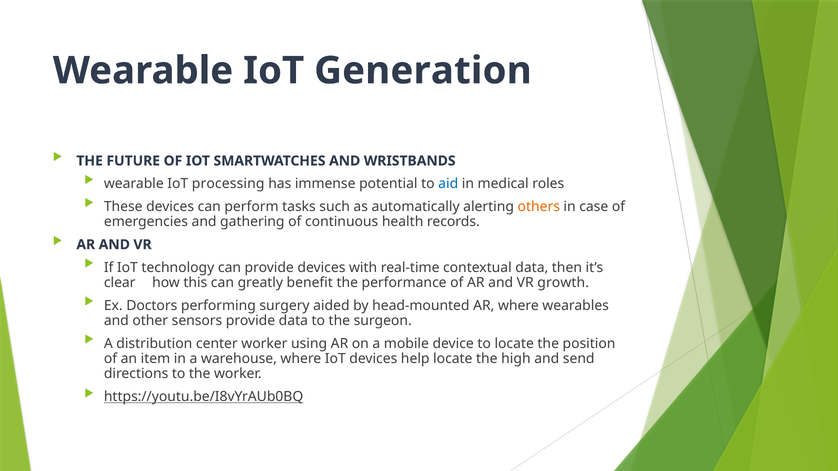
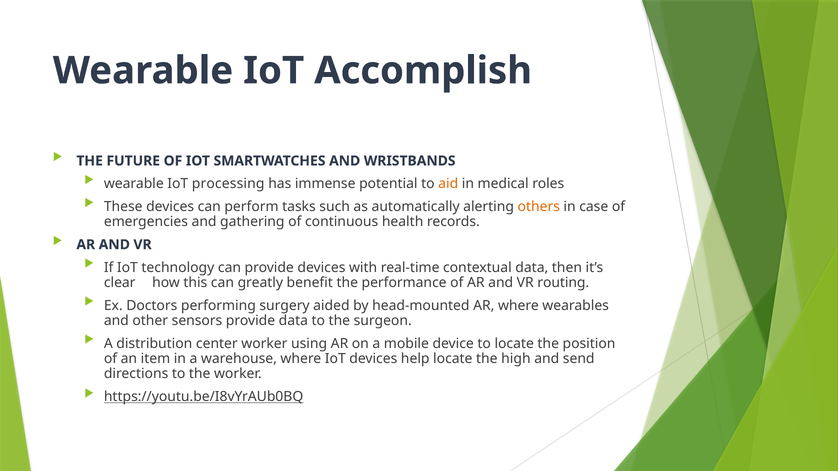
Generation: Generation -> Accomplish (423, 71)
aid colour: blue -> orange (448, 184)
growth: growth -> routing (563, 283)
